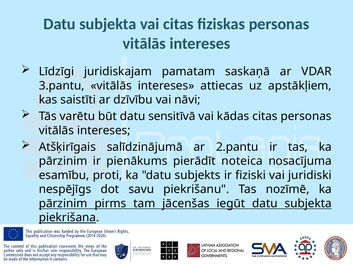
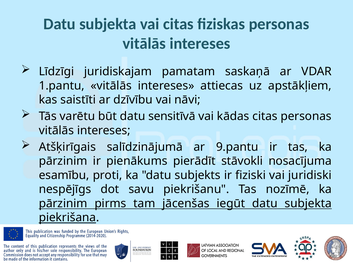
3.pantu: 3.pantu -> 1.pantu (62, 86)
2.pantu: 2.pantu -> 9.pantu (237, 147)
noteica: noteica -> stāvokli (242, 161)
